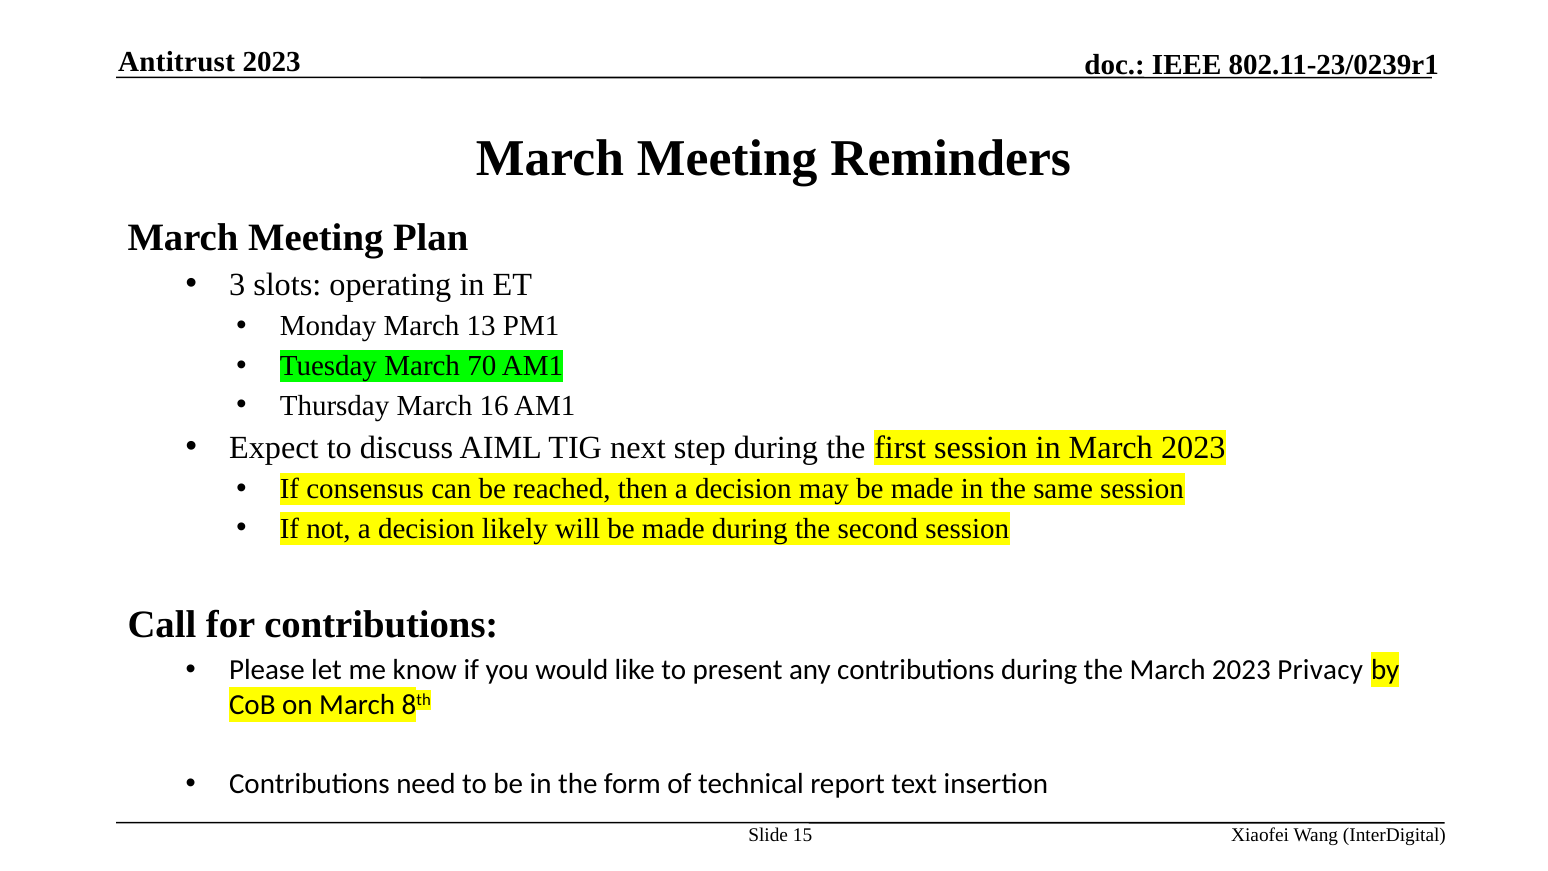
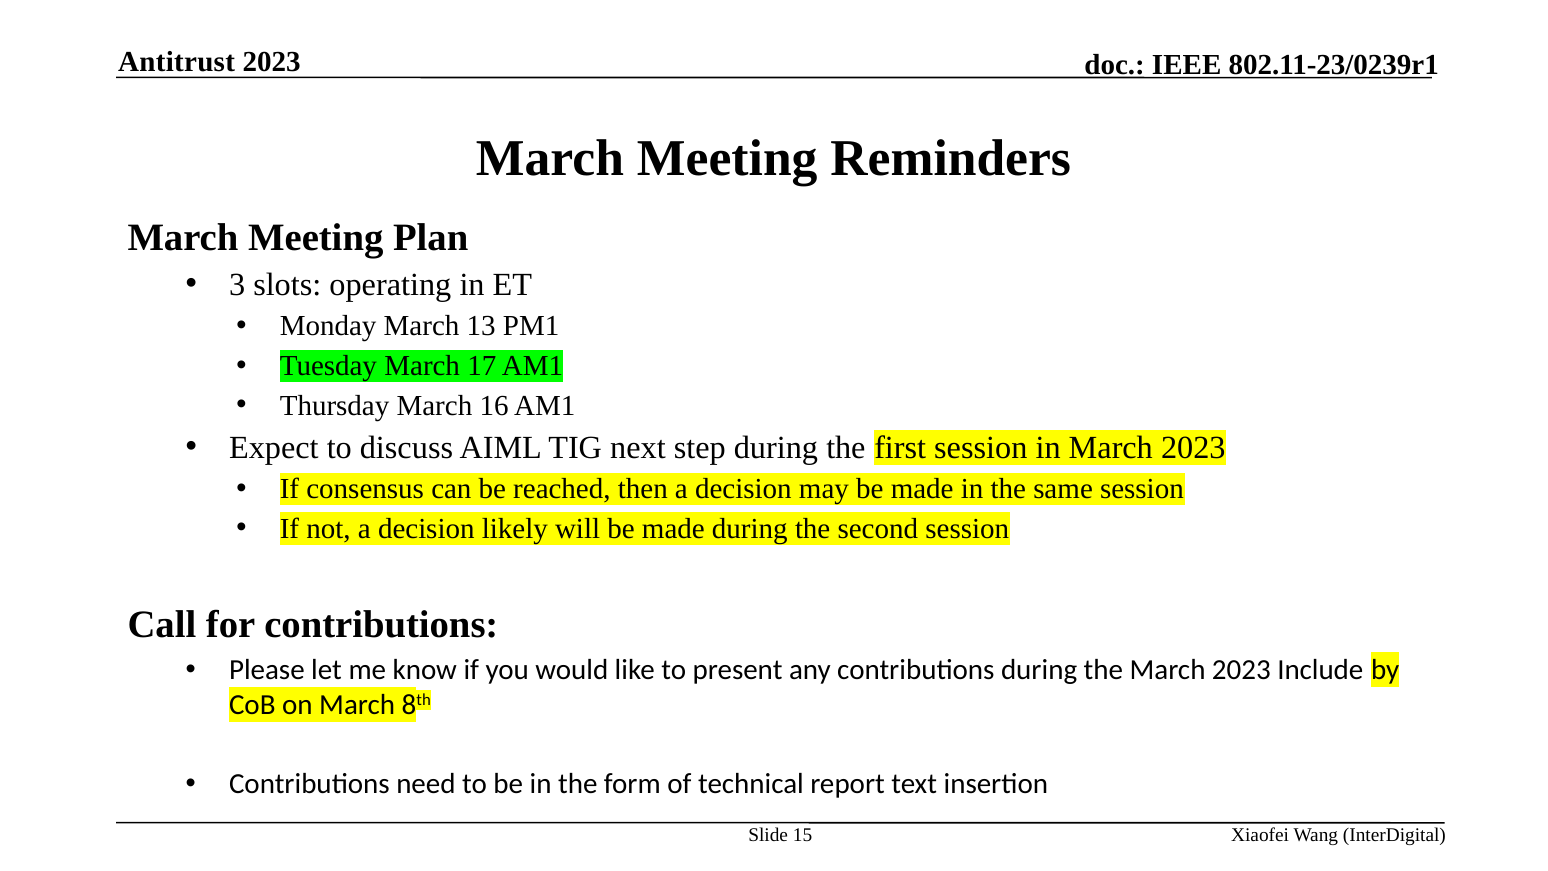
70: 70 -> 17 (482, 366)
Privacy: Privacy -> Include (1320, 670)
